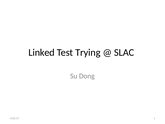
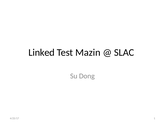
Trying: Trying -> Mazin (88, 52)
